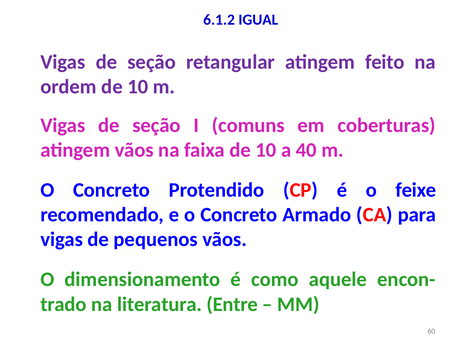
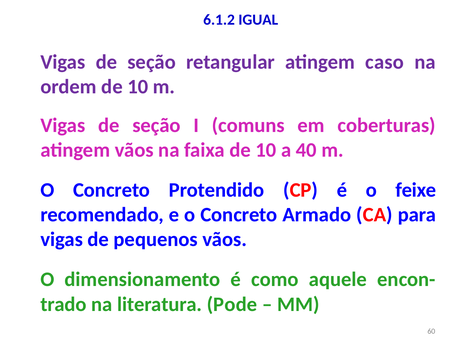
feito: feito -> caso (385, 62)
Entre: Entre -> Pode (232, 304)
